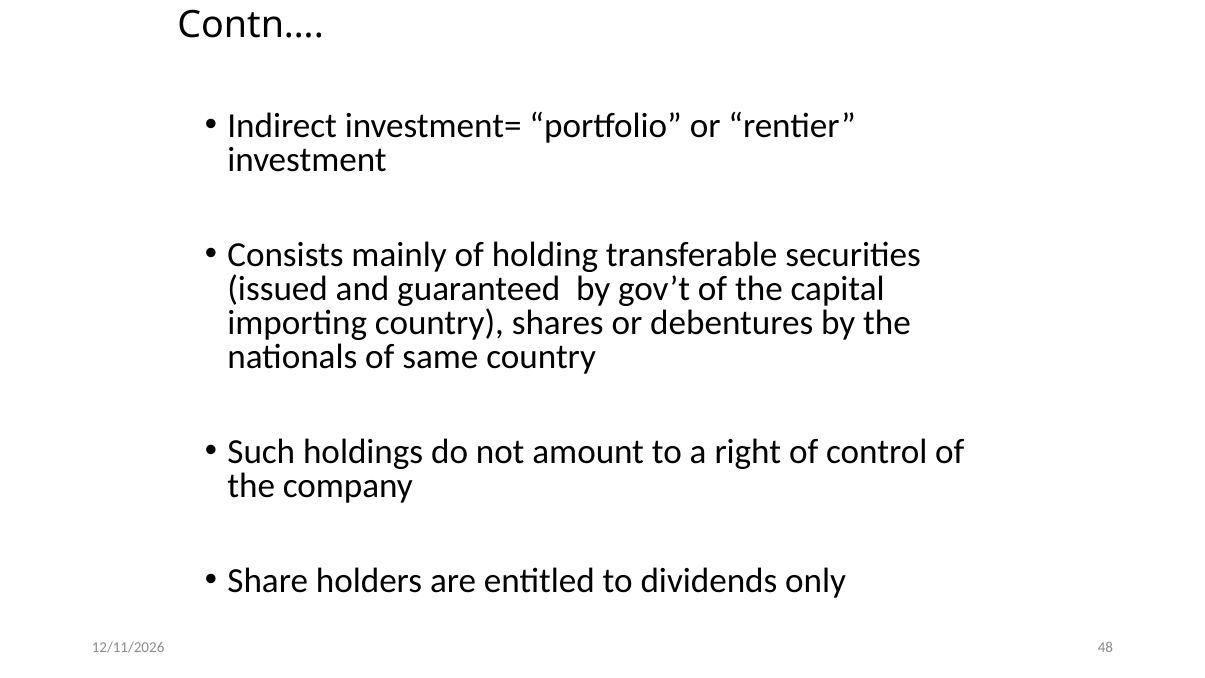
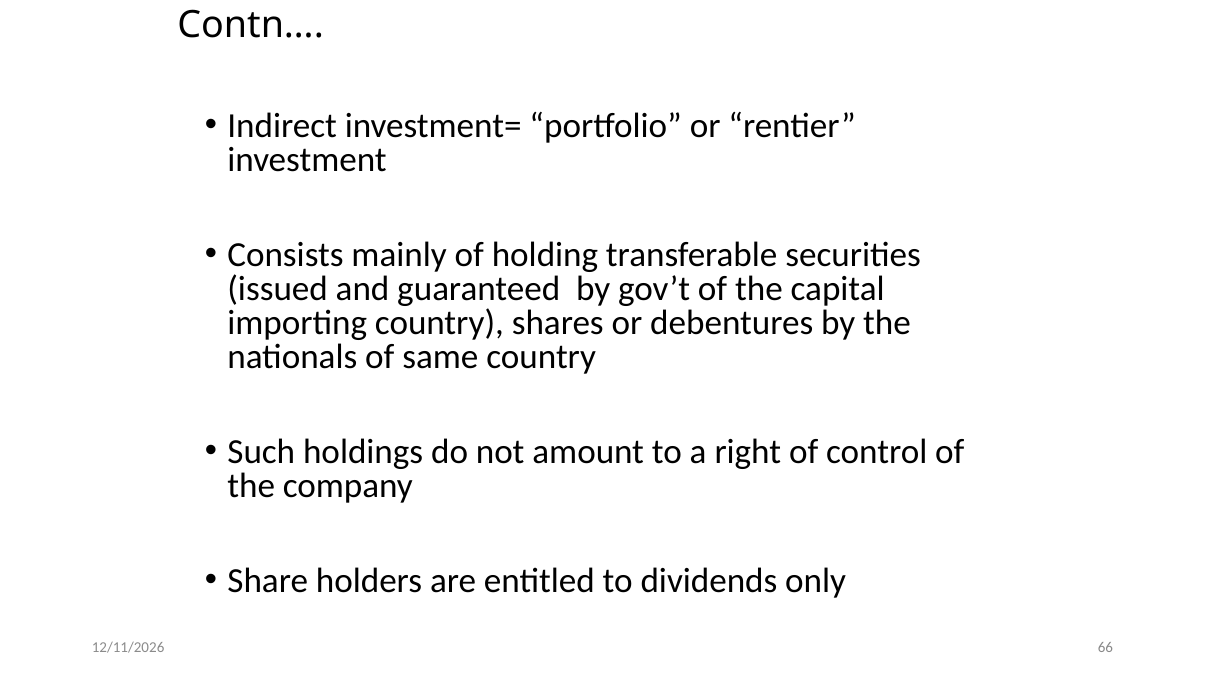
48: 48 -> 66 (1105, 647)
